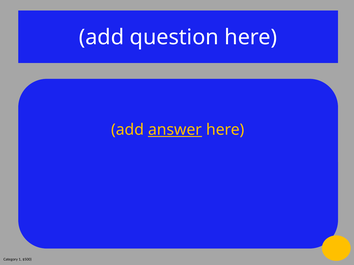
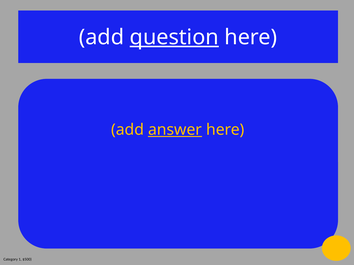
question underline: none -> present (174, 37)
